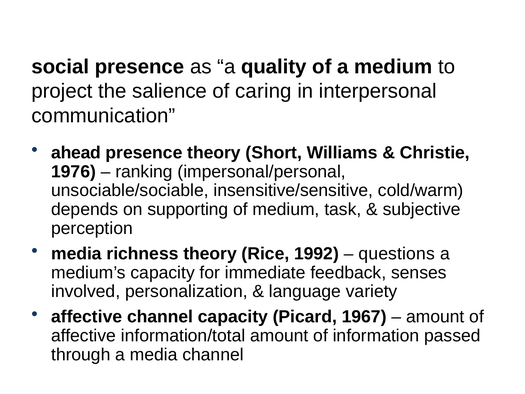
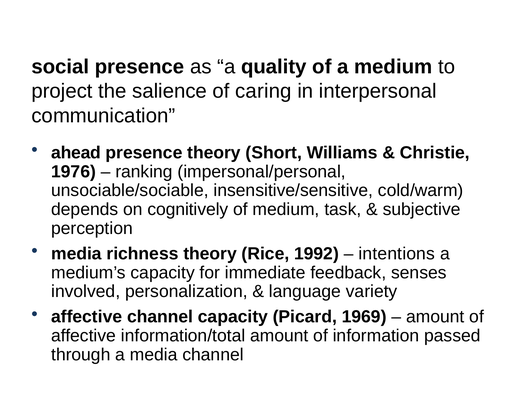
supporting: supporting -> cognitively (188, 209)
questions: questions -> intentions (397, 254)
1967: 1967 -> 1969 (364, 317)
